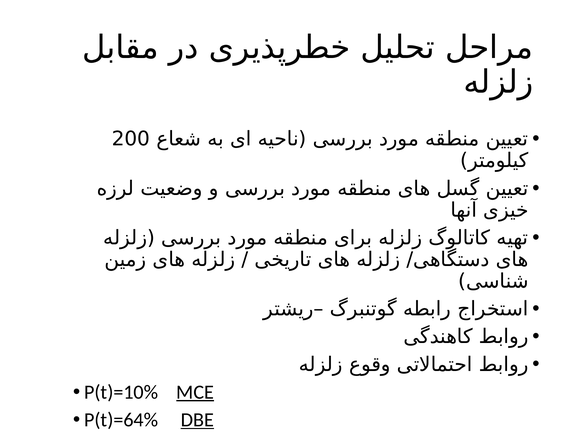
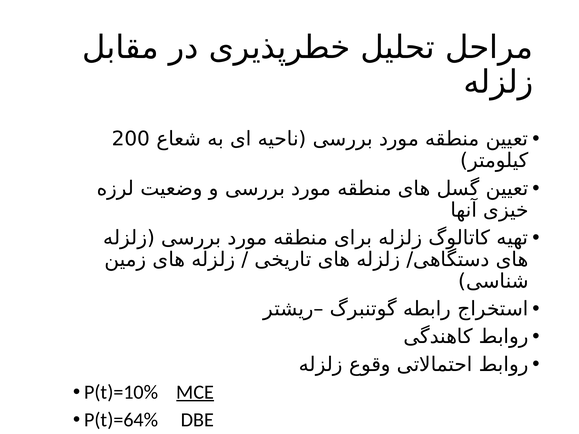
DBE underline: present -> none (197, 420)
